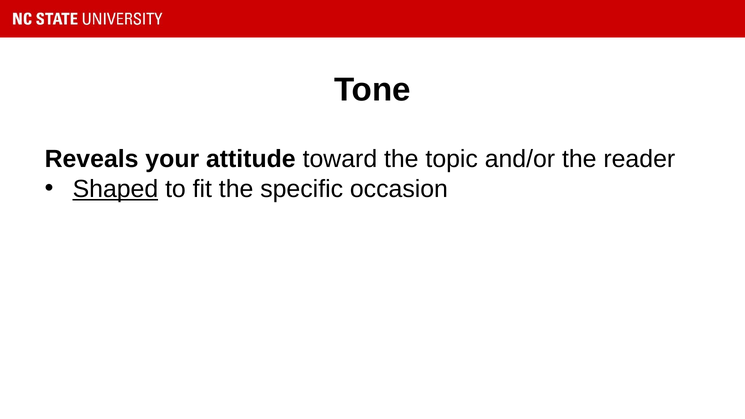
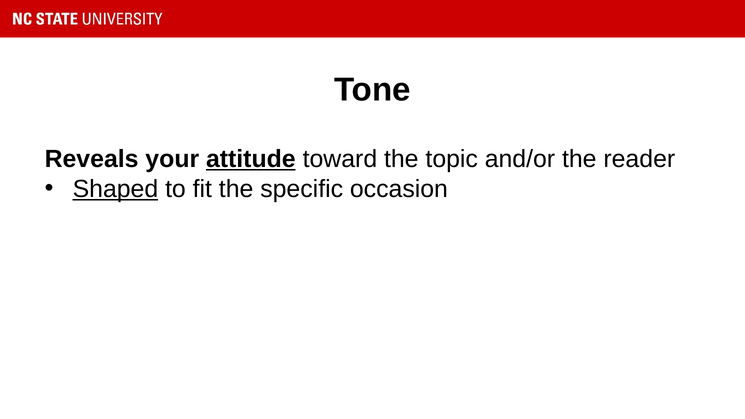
attitude underline: none -> present (251, 159)
